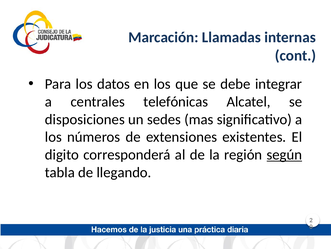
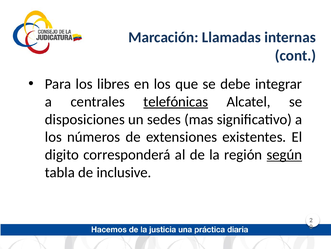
datos: datos -> libres (113, 84)
telefónicas underline: none -> present (176, 101)
llegando: llegando -> inclusive (124, 172)
